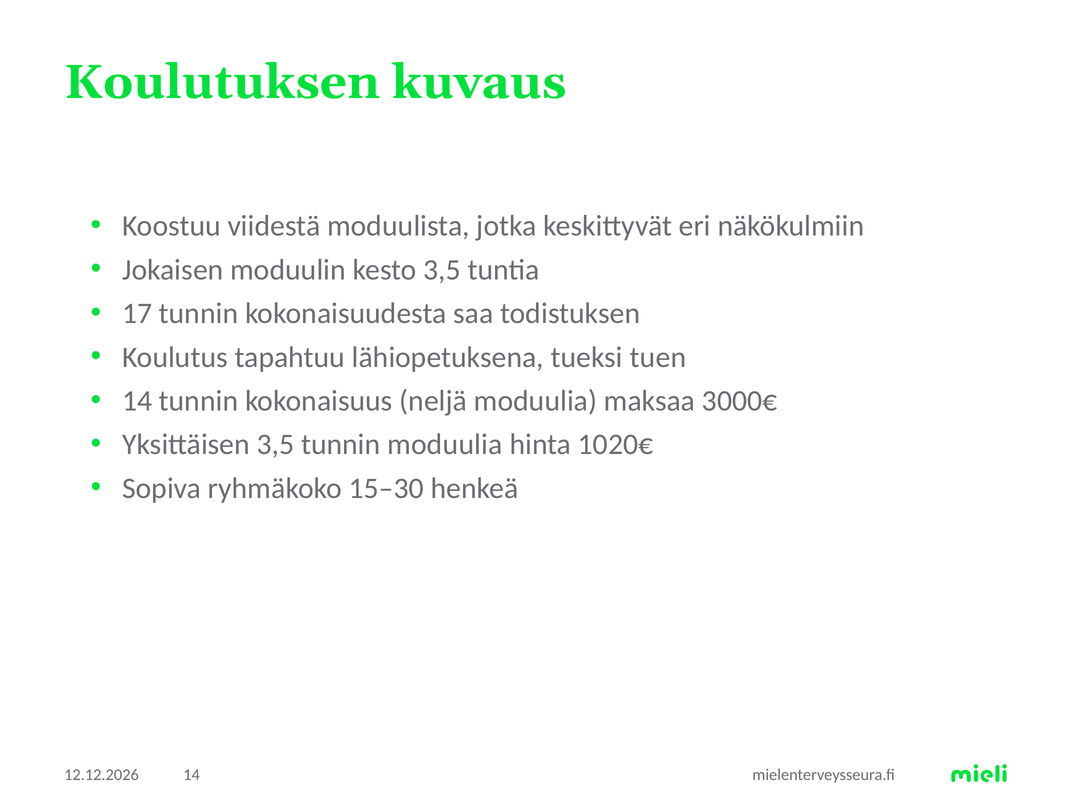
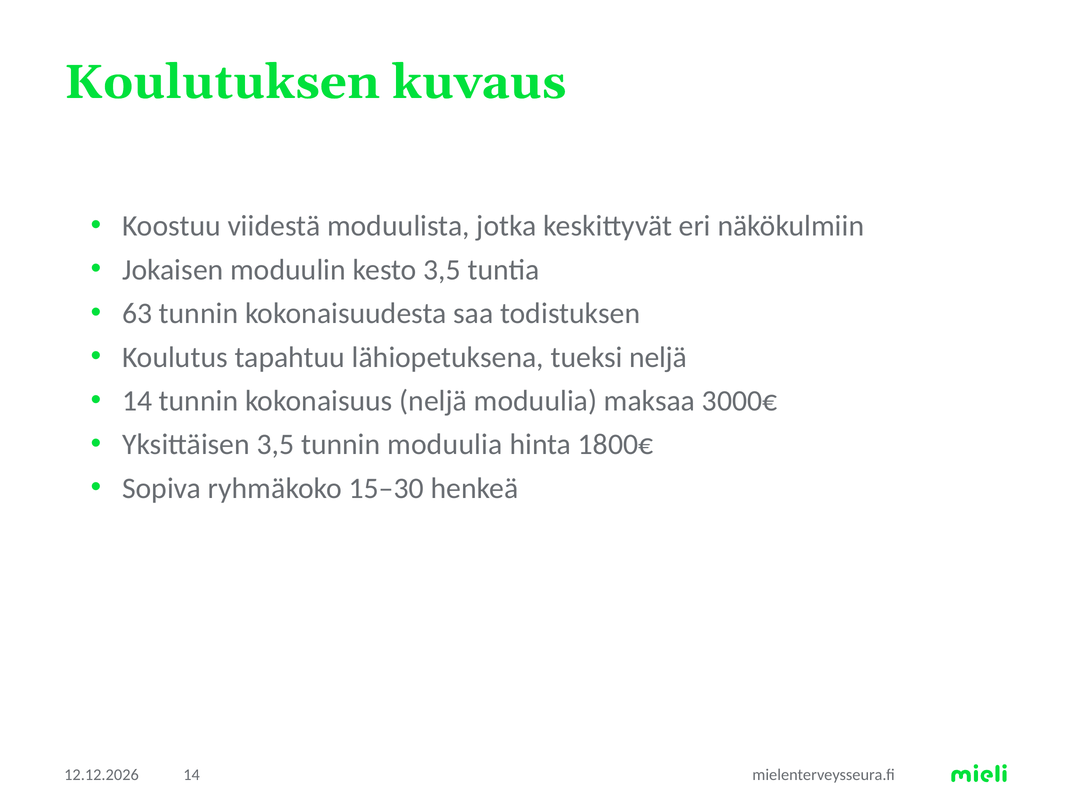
17: 17 -> 63 (137, 313)
tueksi tuen: tuen -> neljä (658, 357)
1020€: 1020€ -> 1800€ (616, 444)
